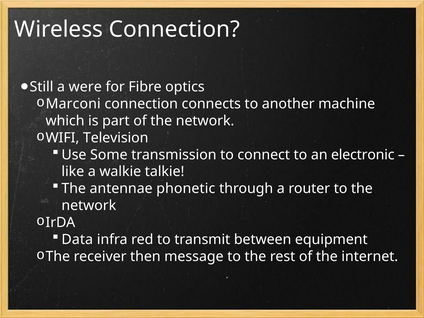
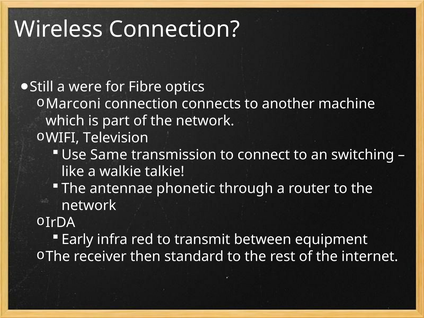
Some: Some -> Same (109, 155)
electronic: electronic -> switching (363, 155)
Data: Data -> Early (77, 239)
message: message -> standard (194, 256)
